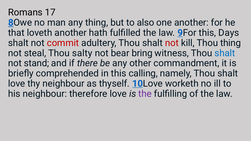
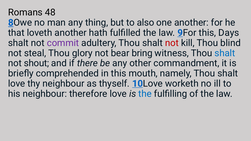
17: 17 -> 48 (50, 12)
commit colour: red -> purple (63, 43)
Thou thing: thing -> blind (231, 43)
salty: salty -> glory (82, 53)
stand: stand -> shout (36, 63)
calling: calling -> mouth (143, 74)
the colour: purple -> blue (145, 94)
